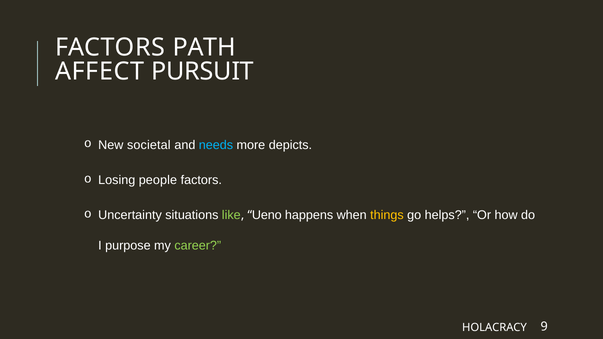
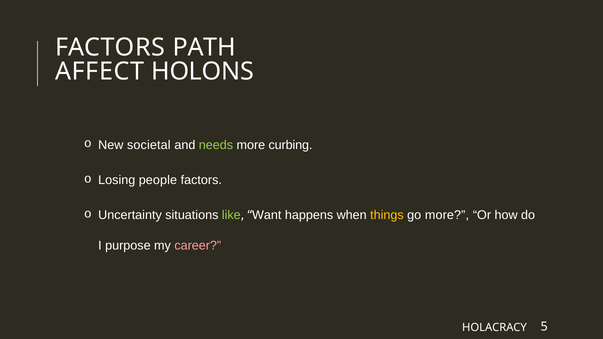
PURSUIT: PURSUIT -> HOLONS (203, 72)
needs colour: light blue -> light green (216, 145)
depicts: depicts -> curbing (290, 145)
Ueno: Ueno -> Want (267, 215)
go helps: helps -> more (447, 215)
career colour: light green -> pink (198, 246)
9: 9 -> 5 (544, 327)
